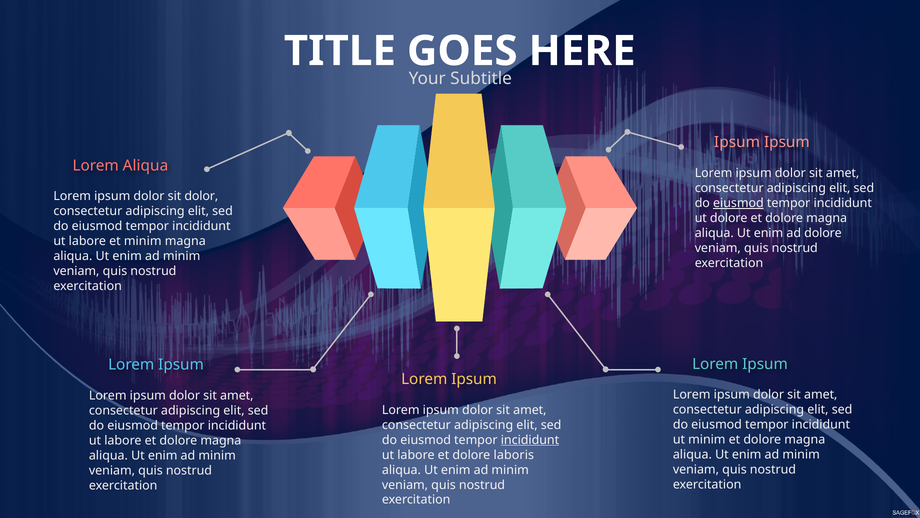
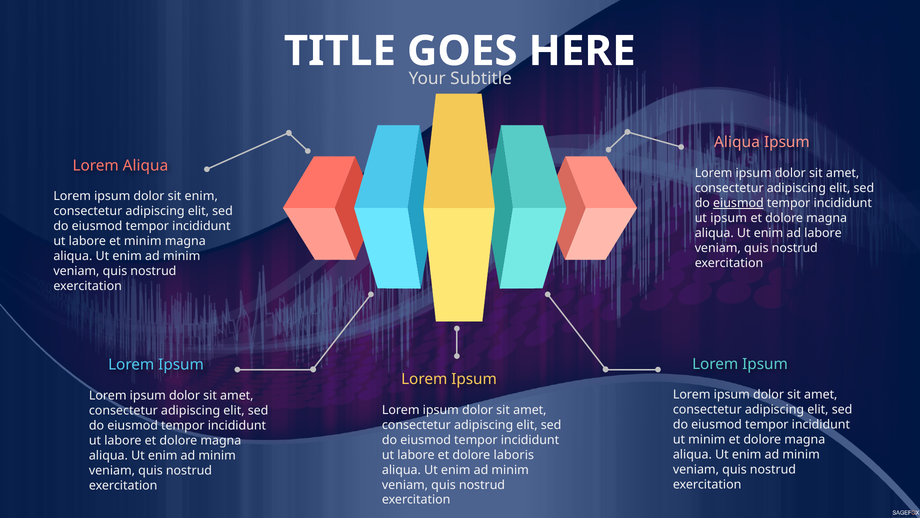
Ipsum: Ipsum -> Aliqua (737, 142)
sit dolor: dolor -> enim (201, 196)
ut dolore: dolore -> ipsum (729, 218)
ad dolore: dolore -> labore (823, 233)
incididunt underline: present -> none (530, 440)
